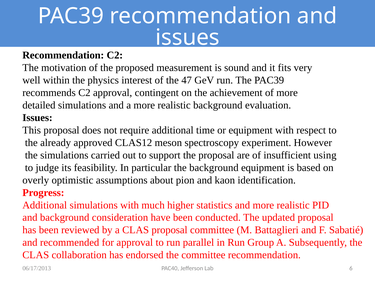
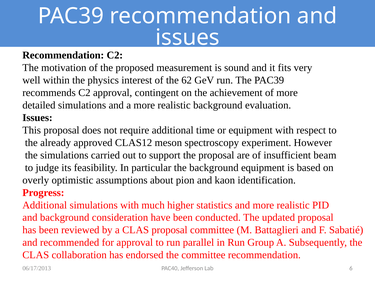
47: 47 -> 62 (187, 80)
using: using -> beam (325, 155)
